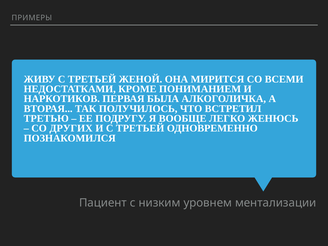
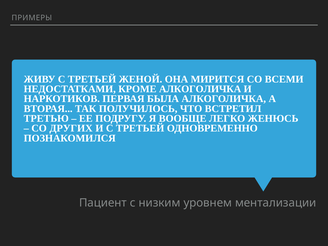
КРОМЕ ПОНИМАНИЕМ: ПОНИМАНИЕМ -> АЛКОГОЛИЧКА (200, 89)
